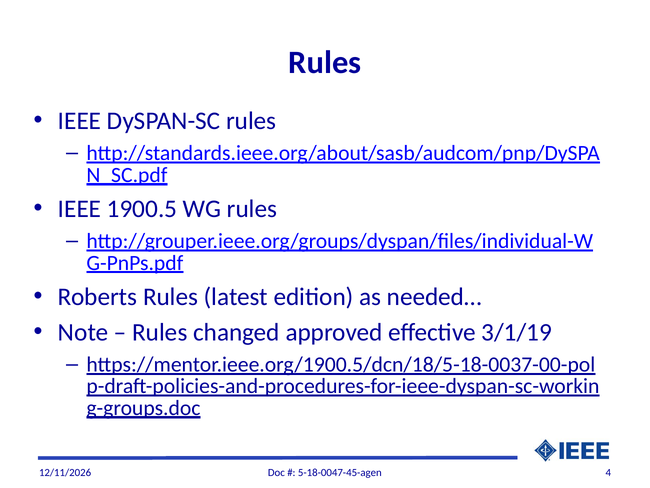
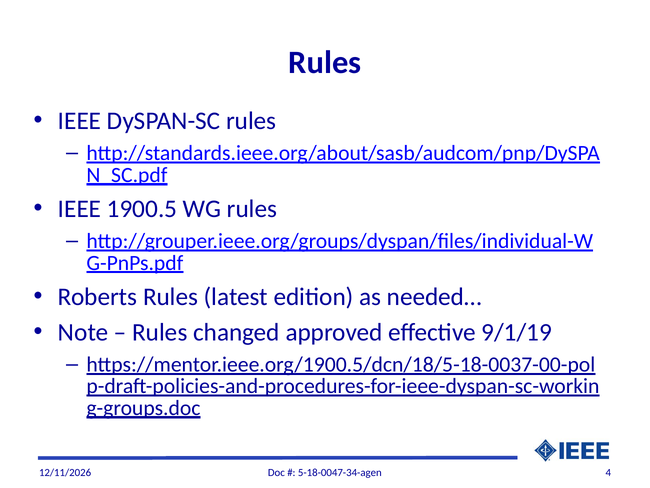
3/1/19: 3/1/19 -> 9/1/19 (517, 332)
5-18-0047-45-agen: 5-18-0047-45-agen -> 5-18-0047-34-agen (340, 472)
